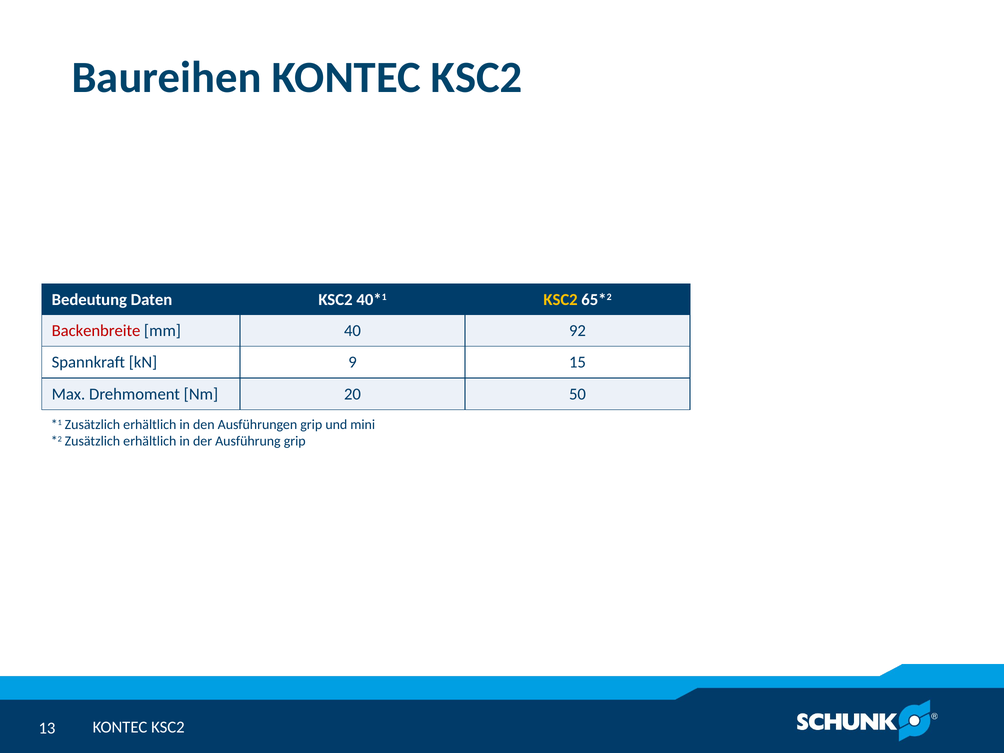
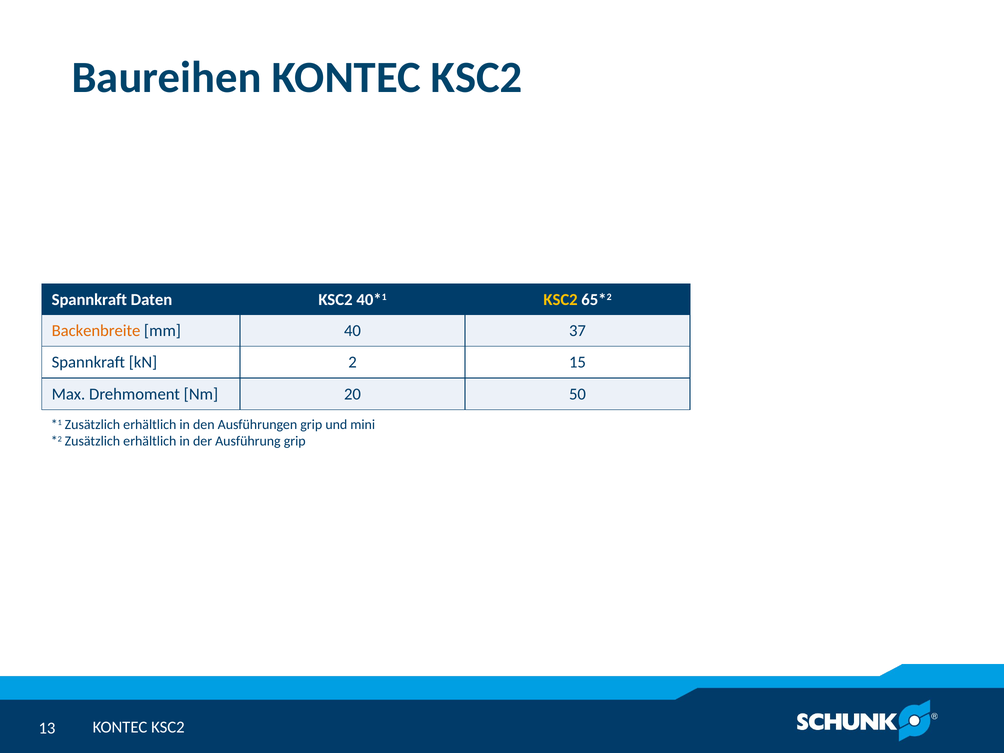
Bedeutung: Bedeutung -> Spannkraft (89, 300)
Backenbreite colour: red -> orange (96, 331)
92: 92 -> 37 (577, 331)
9: 9 -> 2 (353, 362)
